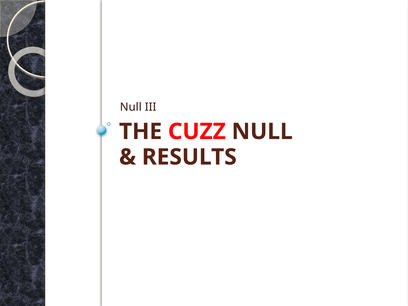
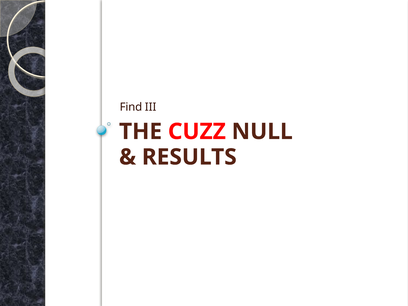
Null: Null -> Find (131, 107)
